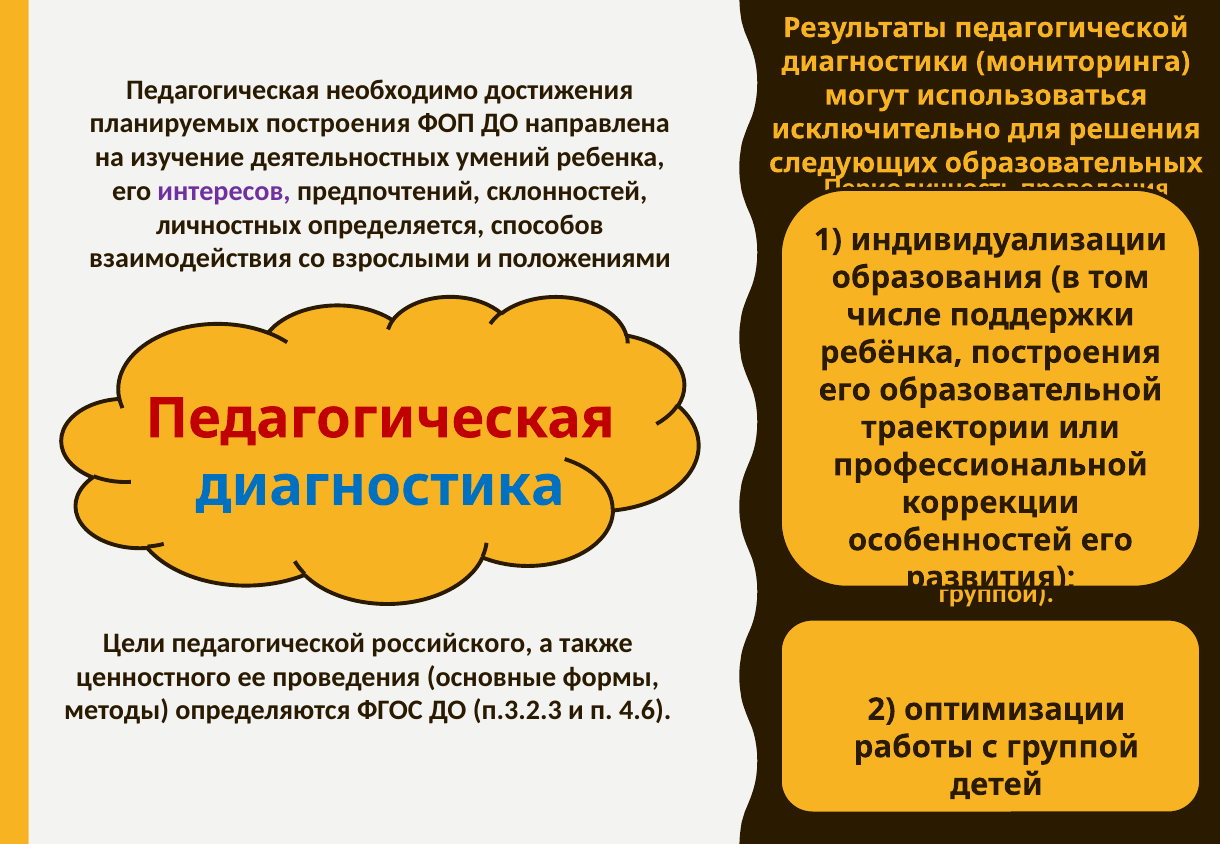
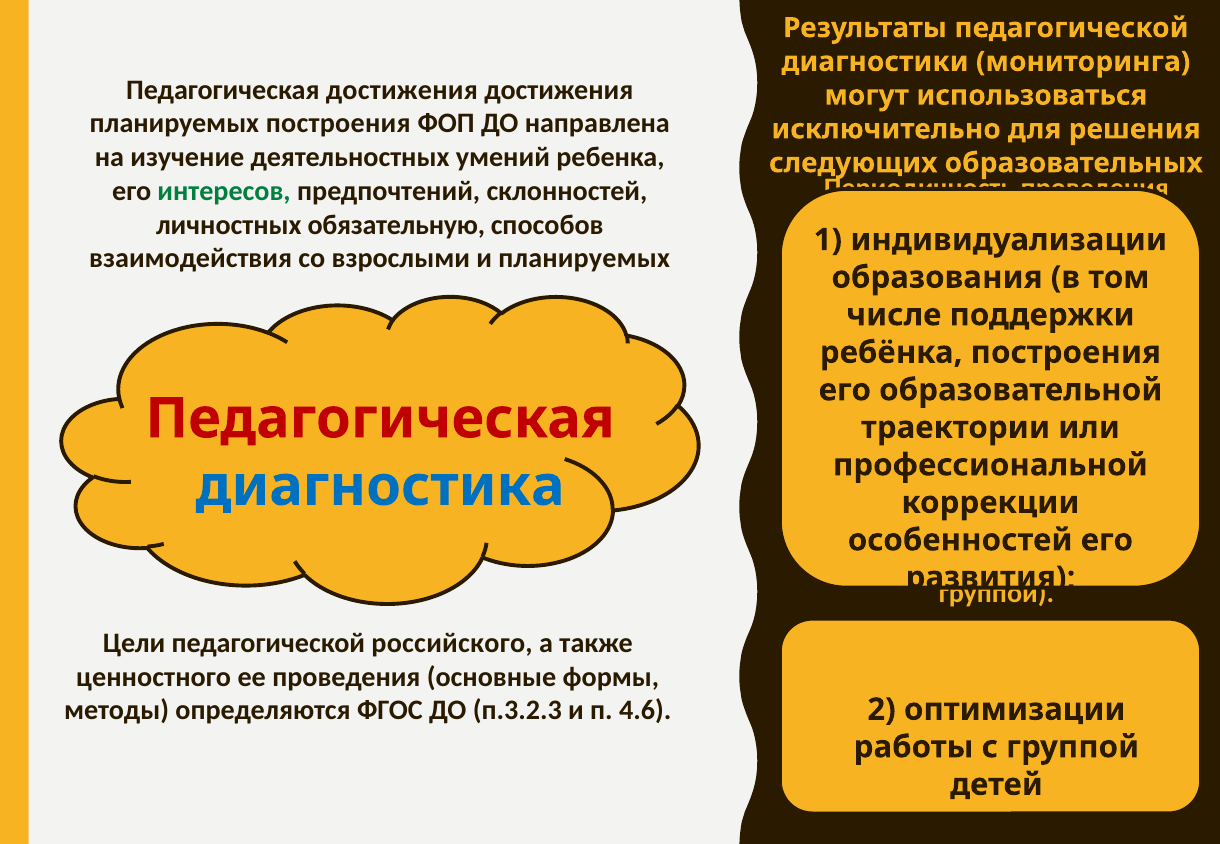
Педагогическая необходимо: необходимо -> достижения (402, 90)
интересов colour: purple -> green (224, 191)
личностных определяется: определяется -> обязательную (396, 225)
и положениями: положениями -> планируемых (584, 259)
